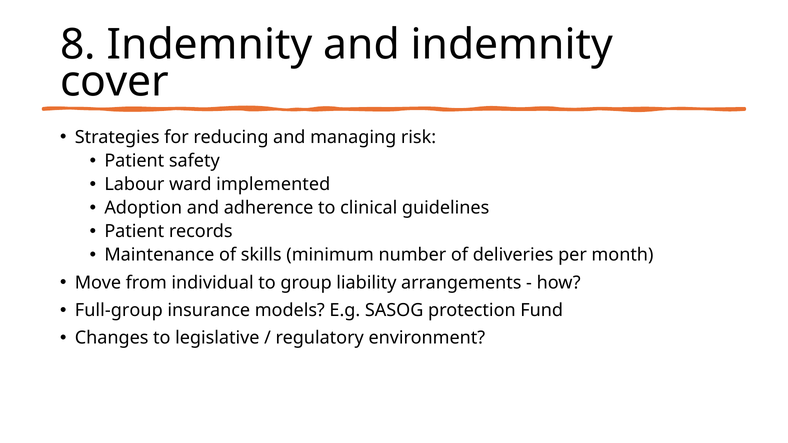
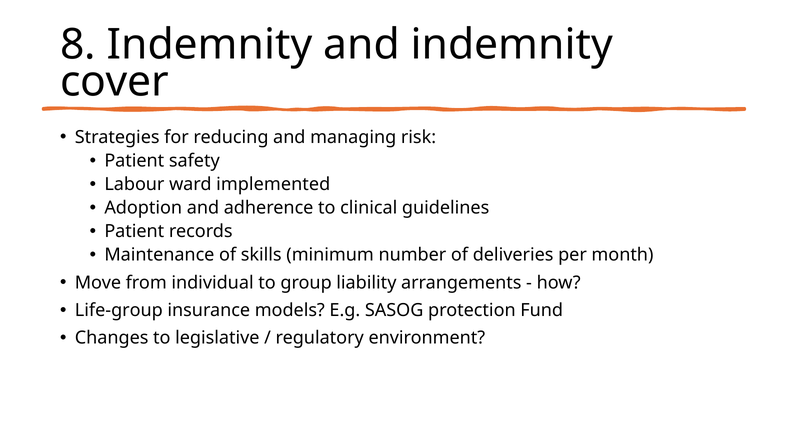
Full-group: Full-group -> Life-group (119, 311)
